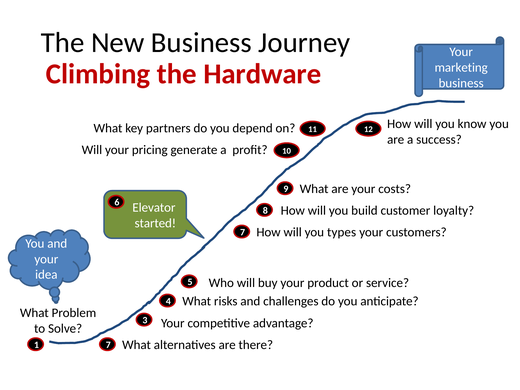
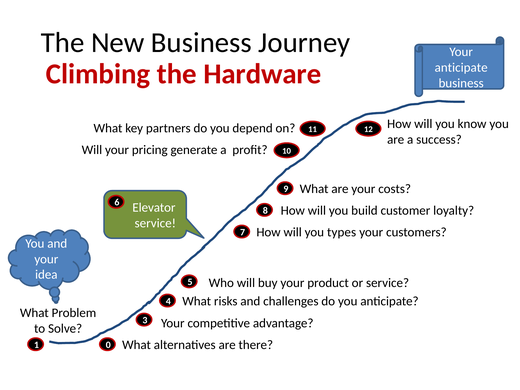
marketing: marketing -> anticipate (461, 68)
started: started -> service (155, 223)
1 7: 7 -> 0 (108, 345)
